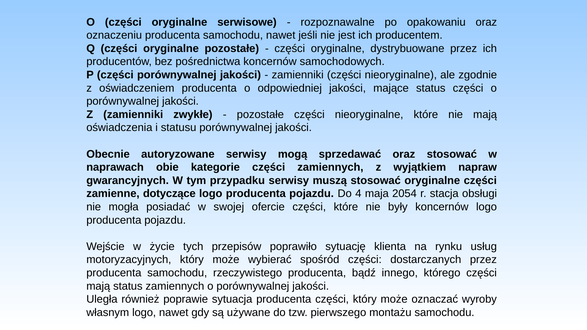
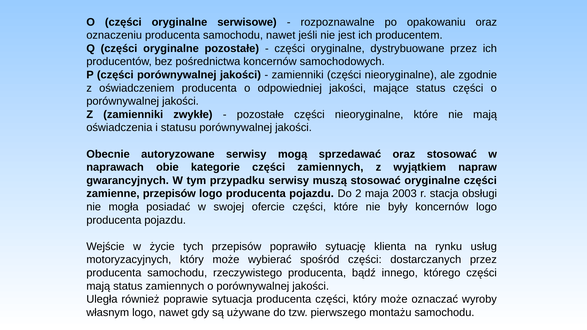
zamienne dotyczące: dotyczące -> przepisów (169, 194)
4: 4 -> 2 (358, 194)
2054: 2054 -> 2003 (404, 194)
